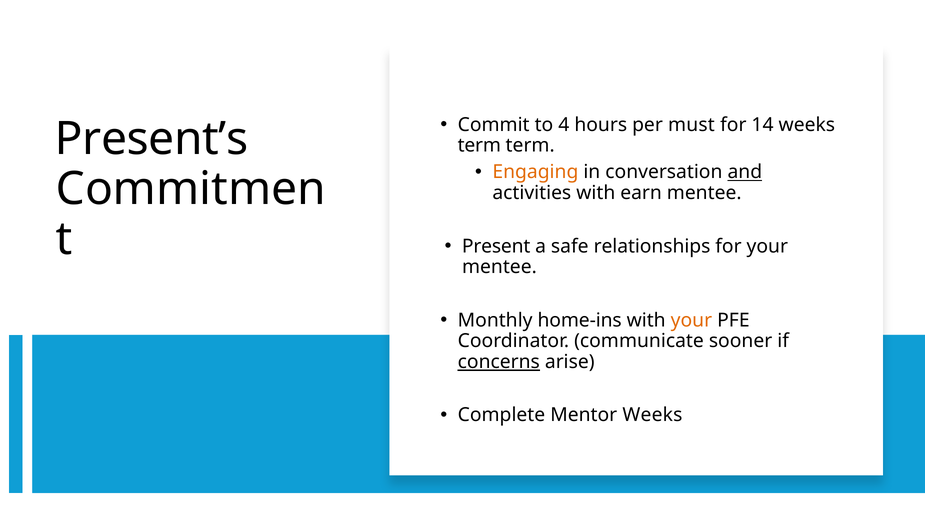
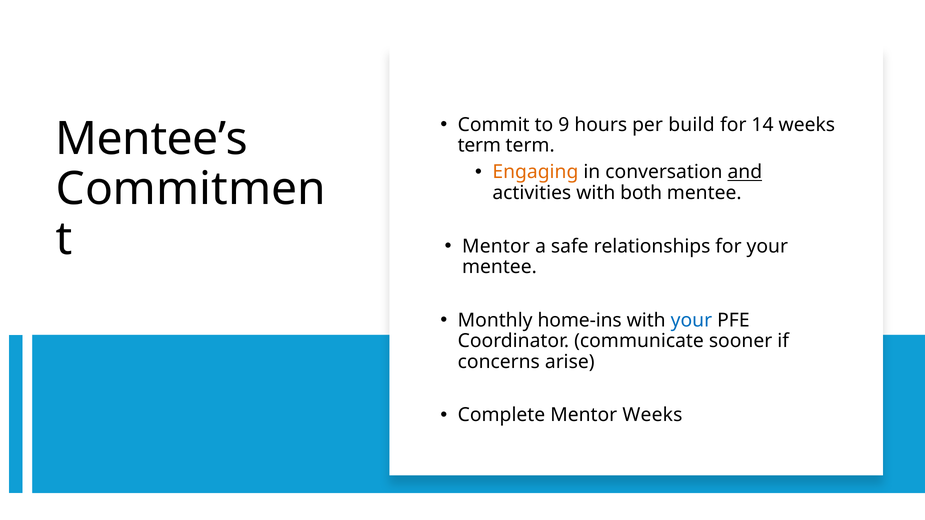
4: 4 -> 9 (564, 125)
must: must -> build (691, 125)
Present’s: Present’s -> Mentee’s (152, 139)
earn: earn -> both (641, 193)
Present: Present -> Mentor (496, 246)
your colour: orange -> blue (691, 320)
concerns underline: present -> none (499, 362)
